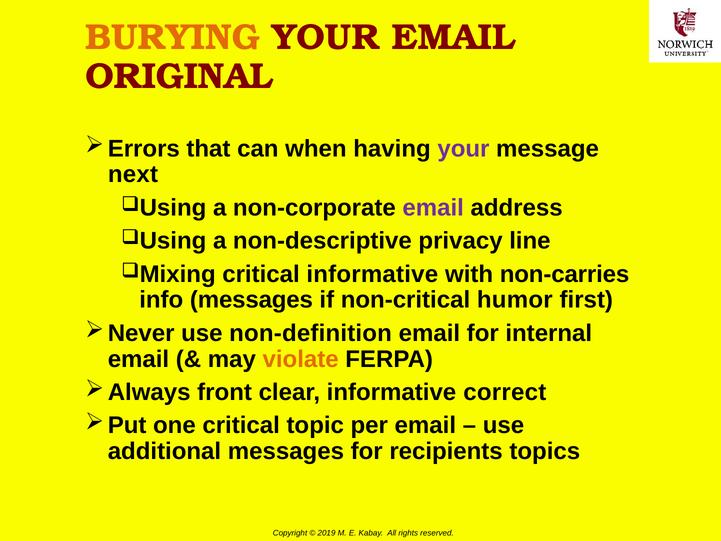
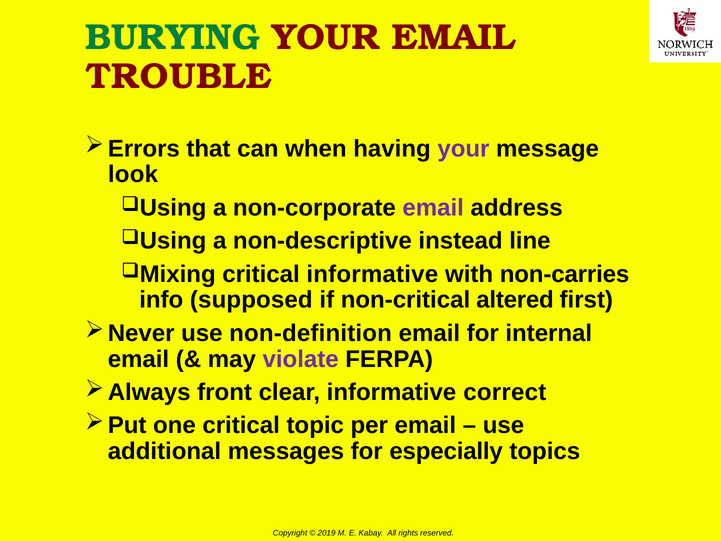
BURYING colour: orange -> green (173, 37)
ORIGINAL: ORIGINAL -> TROUBLE (179, 76)
next: next -> look (133, 174)
privacy: privacy -> instead (461, 241)
info messages: messages -> supposed (251, 300)
humor: humor -> altered (515, 300)
violate colour: orange -> purple (301, 359)
recipients: recipients -> especially (446, 451)
